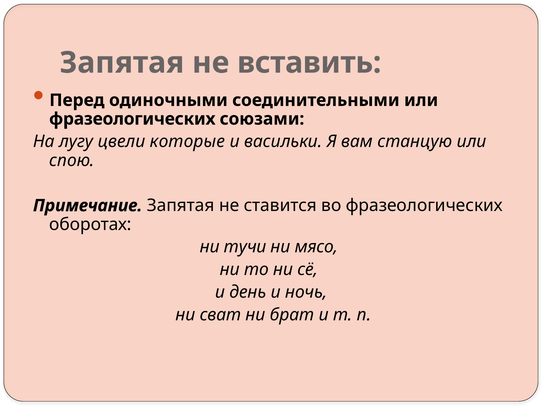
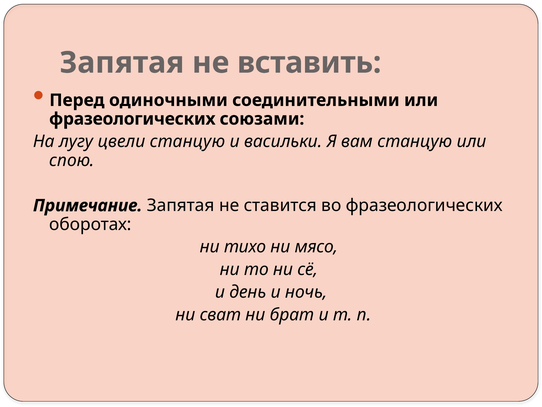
цвели которые: которые -> станцую (187, 141)
тучи: тучи -> тихо (245, 247)
